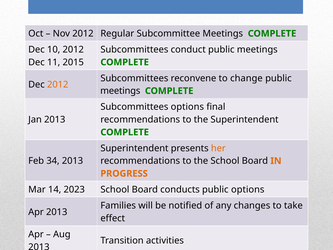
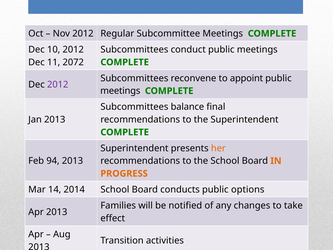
2015: 2015 -> 2072 (73, 62)
change: change -> appoint (247, 78)
2012 colour: orange -> purple (58, 84)
Subcommittees options: options -> balance (187, 107)
34: 34 -> 94 (53, 161)
2023: 2023 -> 2014 (74, 189)
